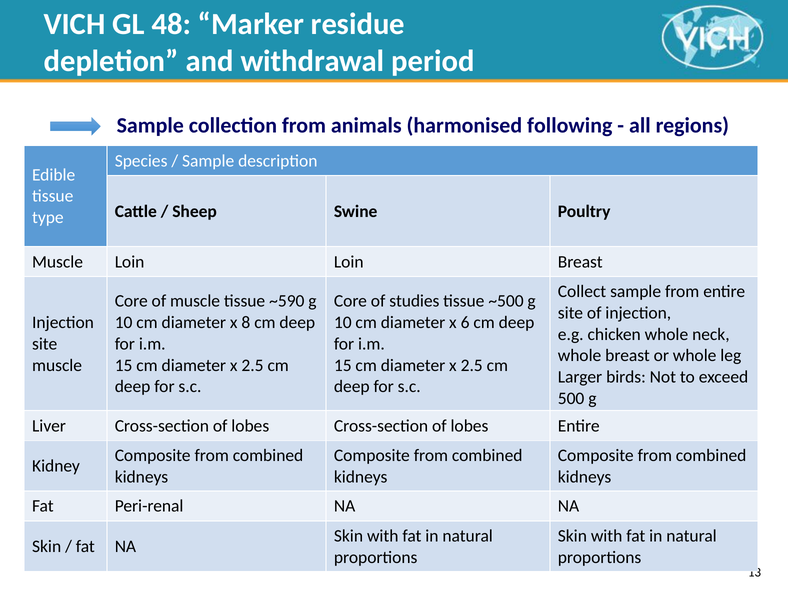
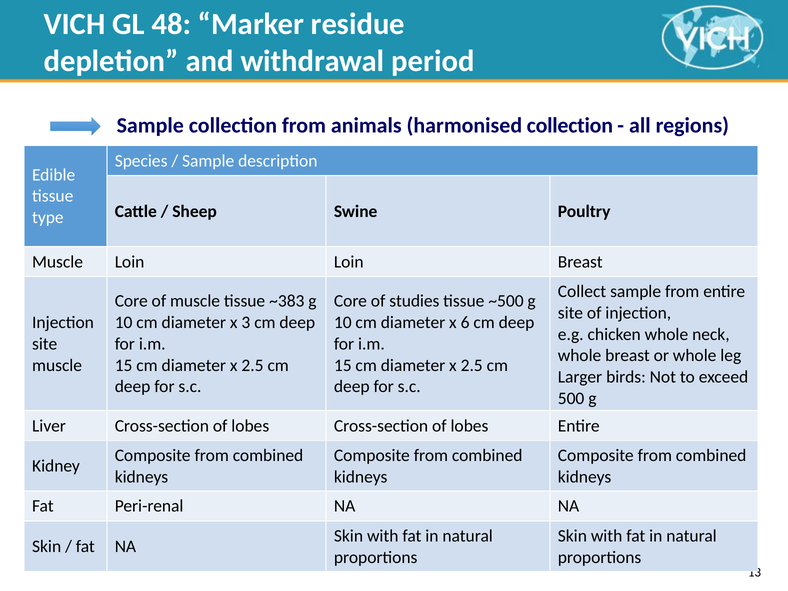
harmonised following: following -> collection (570, 126)
~590: ~590 -> ~383 (287, 301)
8: 8 -> 3 (246, 322)
